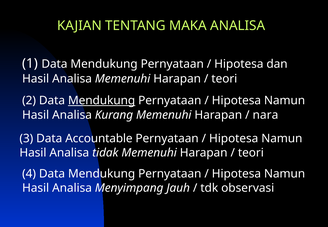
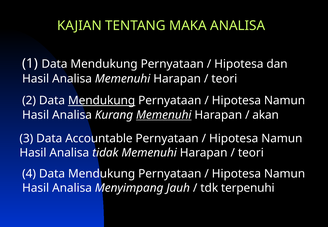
Memenuhi underline: none -> present (164, 115)
nara: nara -> akan (266, 115)
observasi: observasi -> terpenuhi (248, 188)
